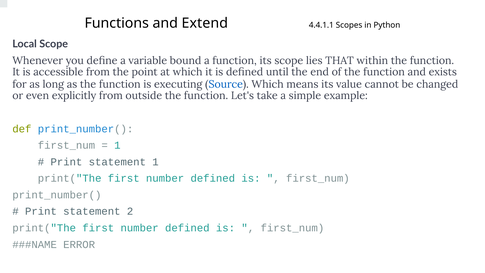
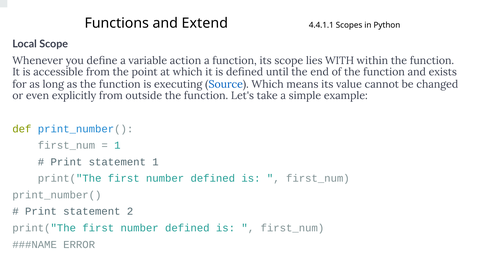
bound: bound -> action (186, 61)
THAT: THAT -> WITH (340, 61)
